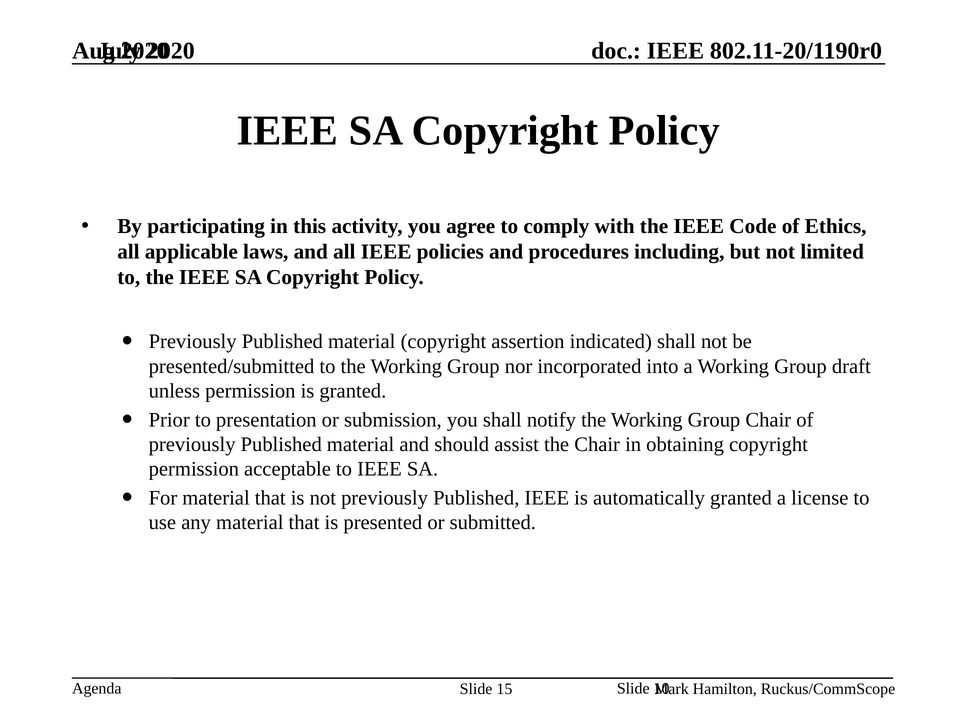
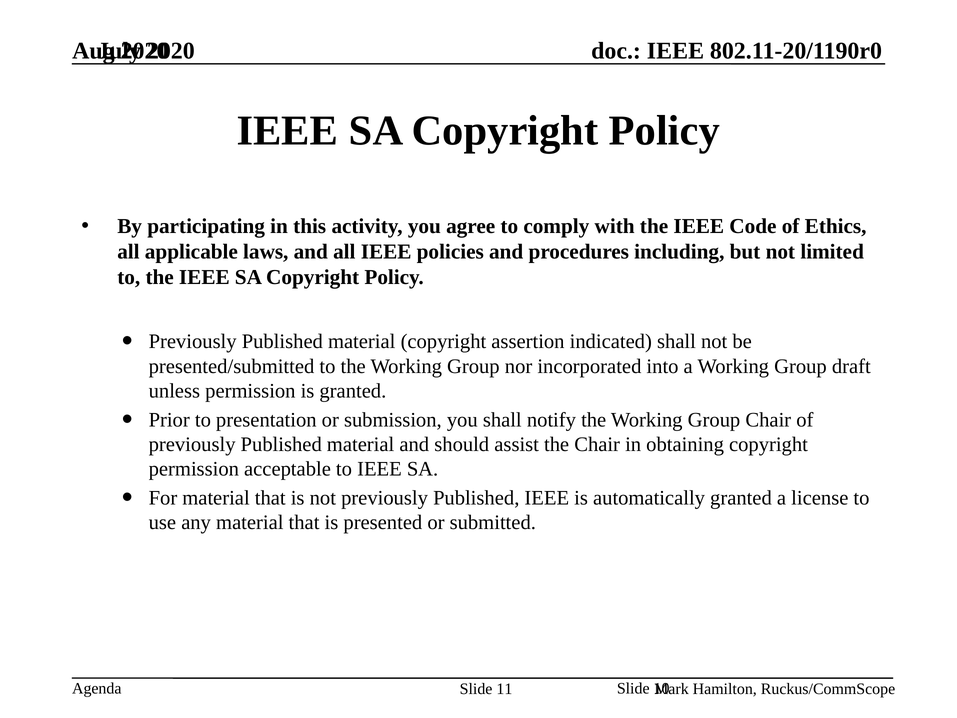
15: 15 -> 11 (504, 689)
